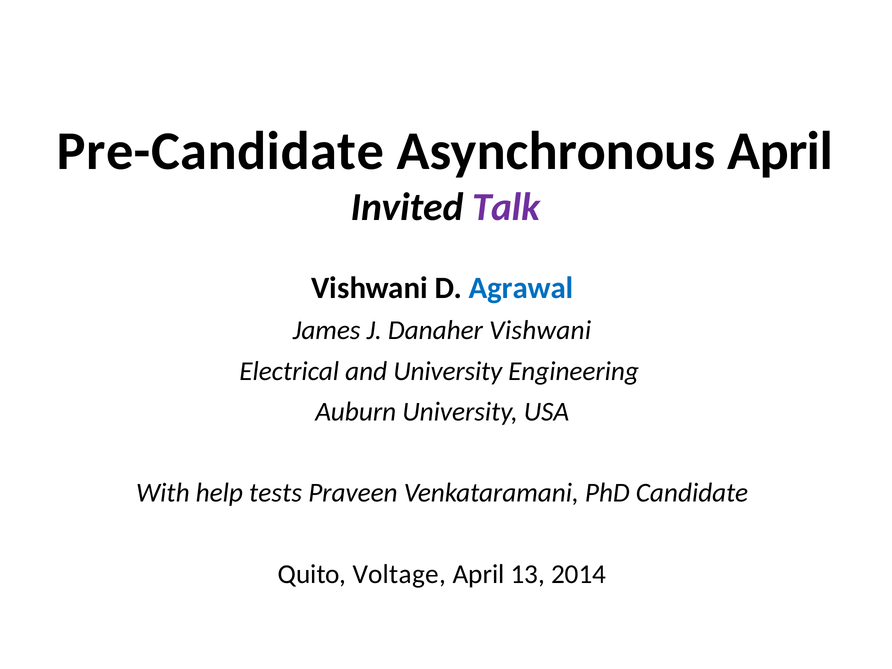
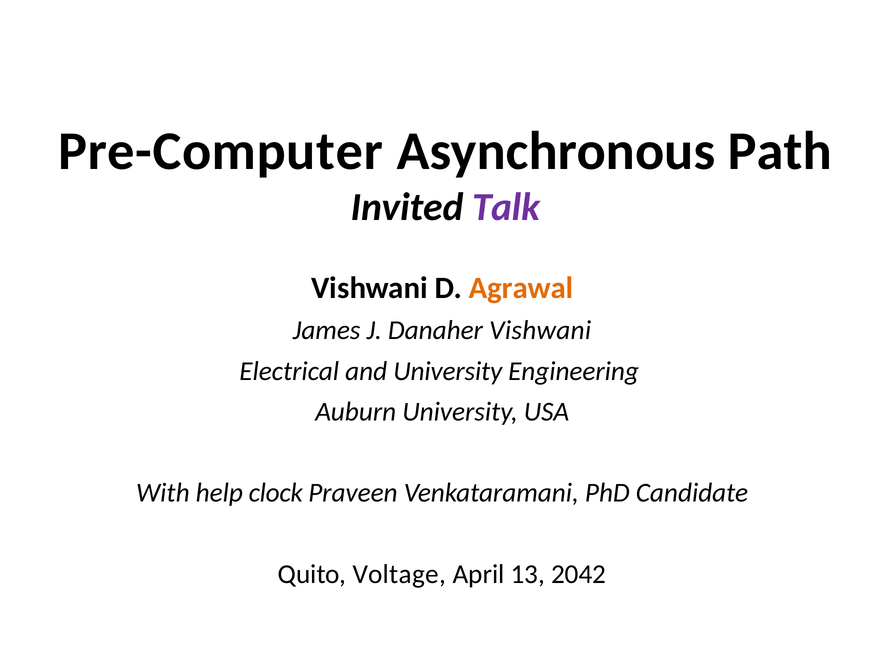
Pre-Candidate: Pre-Candidate -> Pre-Computer (221, 151)
Asynchronous April: April -> Path (780, 151)
Agrawal colour: blue -> orange (521, 288)
tests: tests -> clock (276, 493)
2014: 2014 -> 2042 (579, 574)
